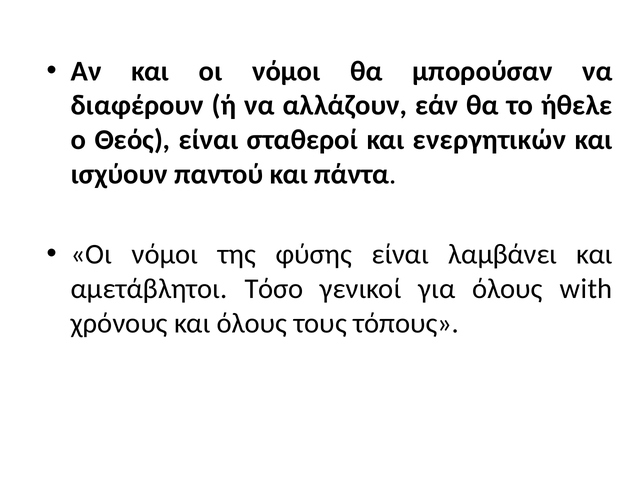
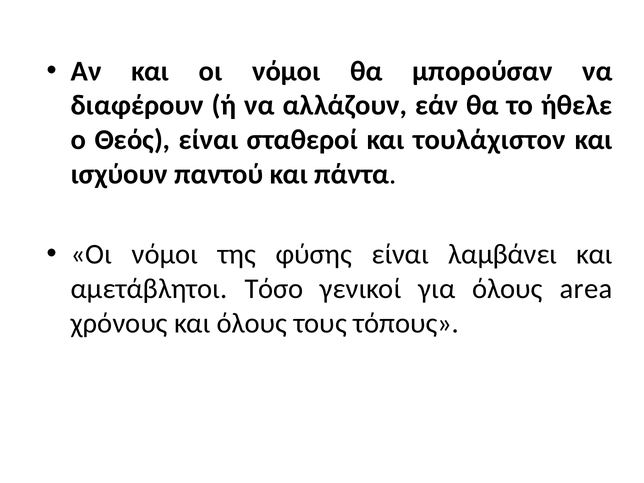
ενεργητικών: ενεργητικών -> τουλάχιστον (489, 140)
with: with -> area (586, 289)
